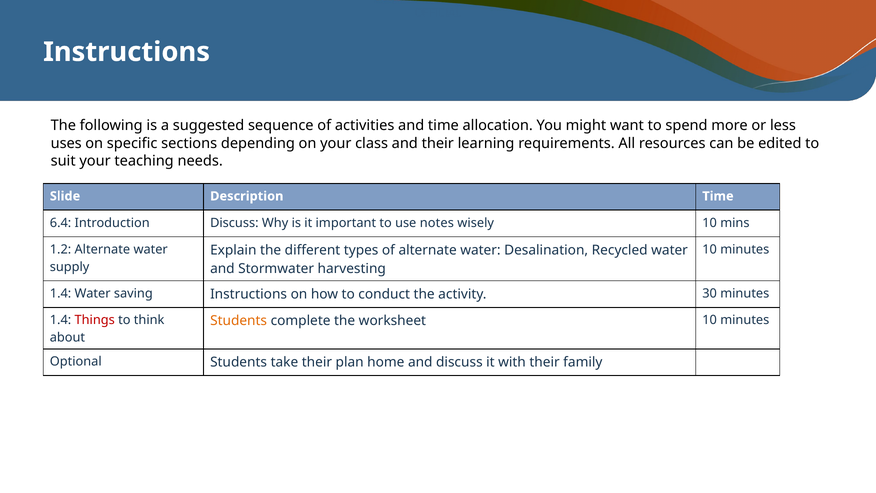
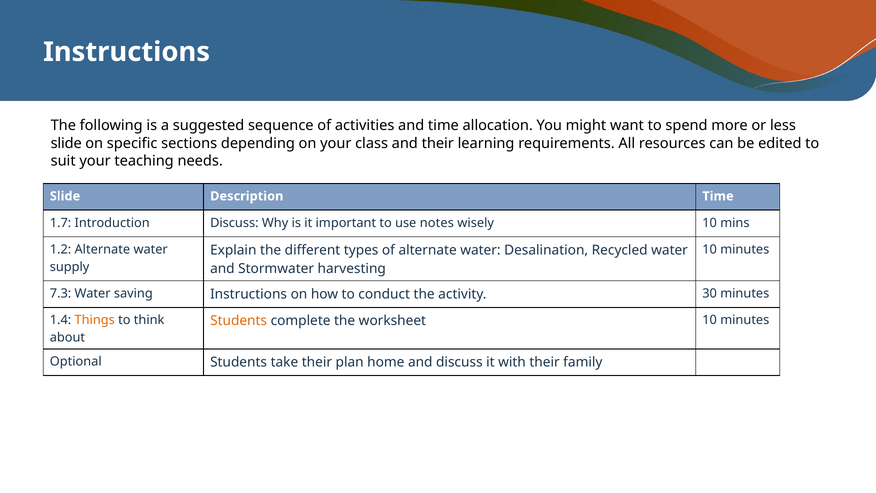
uses: uses -> slide (66, 143)
6.4: 6.4 -> 1.7 (61, 223)
1.4: 1.4 -> 7.3 (61, 293)
Things colour: red -> orange (95, 320)
